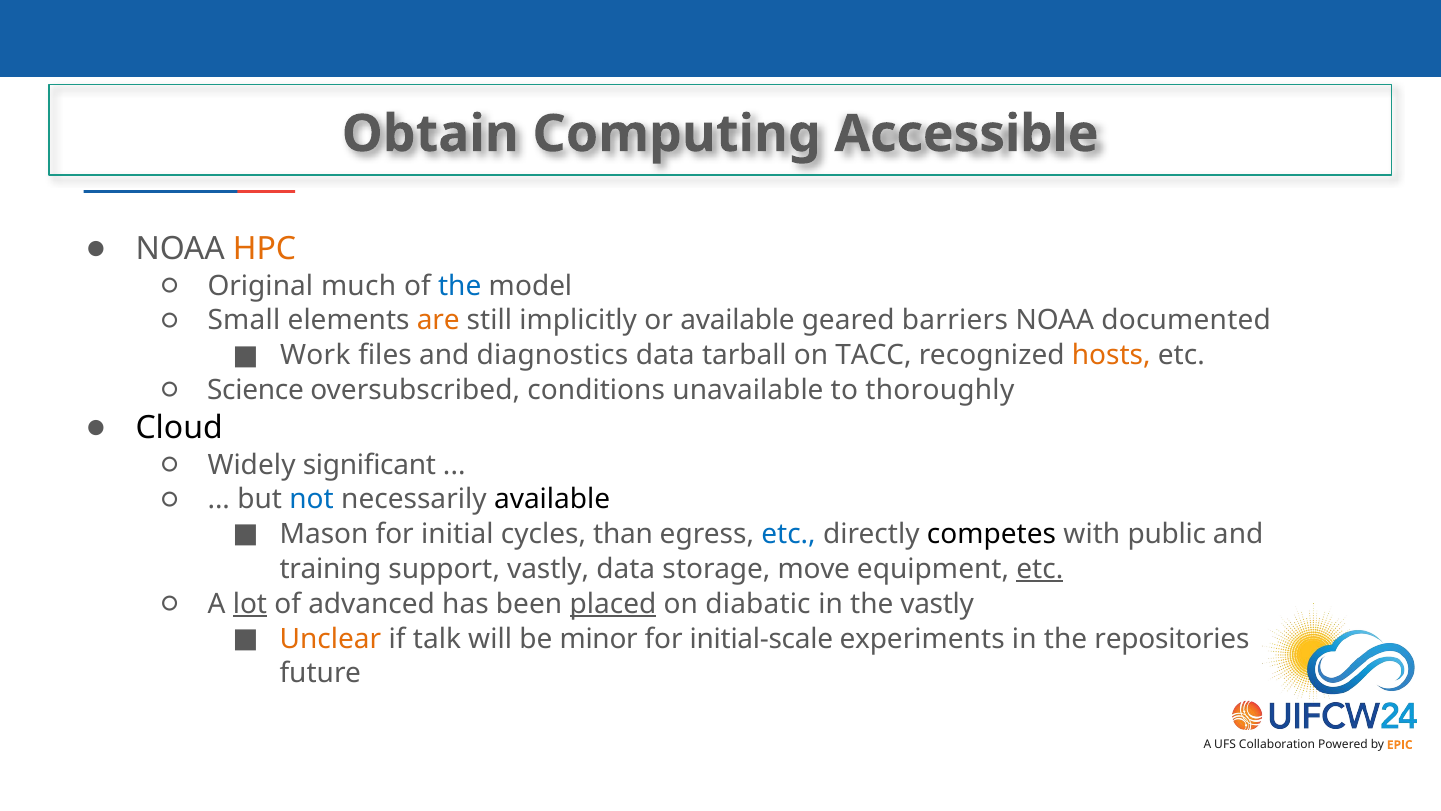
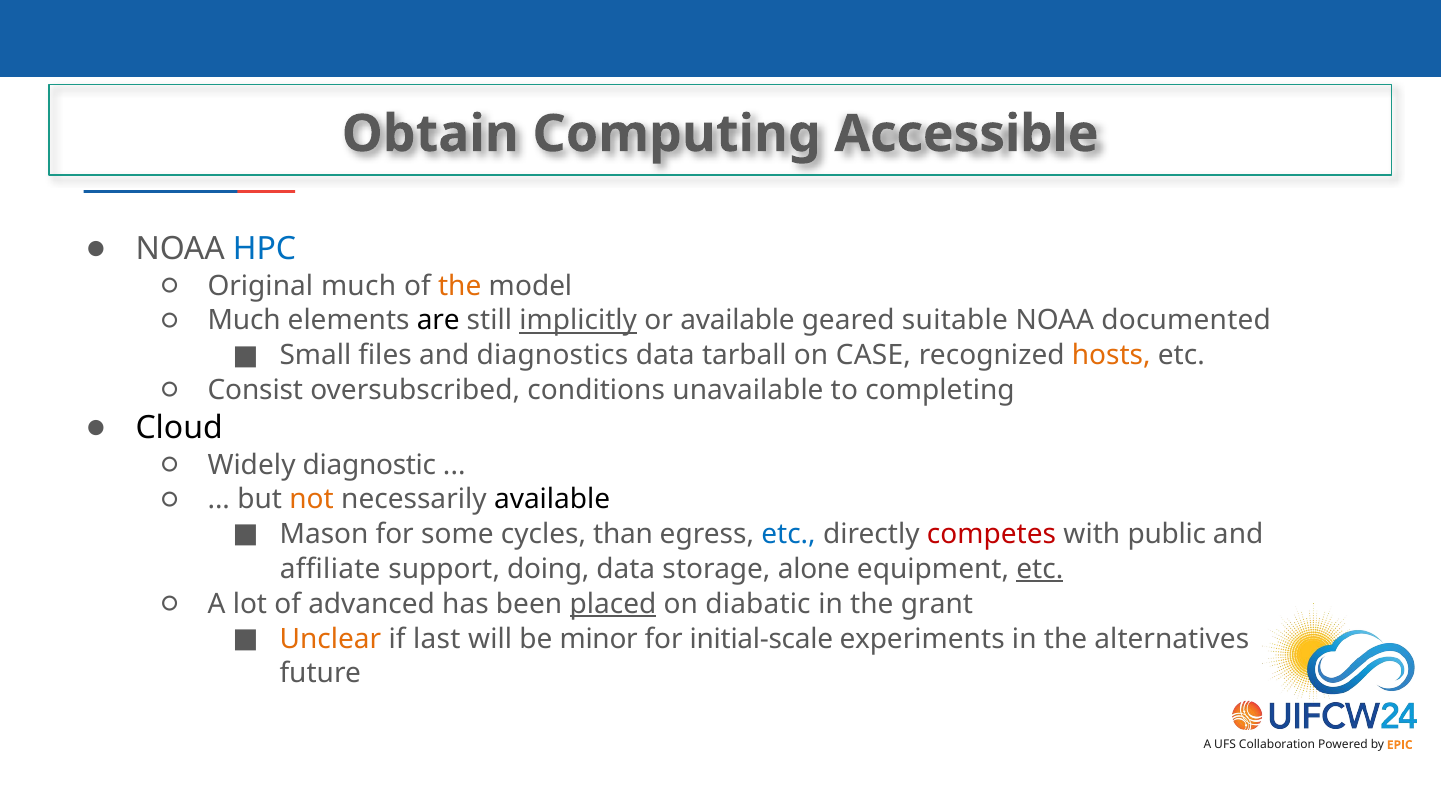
HPC colour: orange -> blue (265, 249)
the colour: blue -> orange (460, 286)
Small: Small -> Much (244, 321)
are colour: orange -> black (438, 321)
implicitly underline: none -> present (578, 321)
barriers: barriers -> suitable (955, 321)
Work: Work -> Small (315, 355)
TACC: TACC -> CASE (873, 355)
Science: Science -> Consist (255, 390)
thoroughly: thoroughly -> completing (940, 390)
significant: significant -> diagnostic (369, 465)
not colour: blue -> orange (312, 499)
initial: initial -> some (457, 534)
competes colour: black -> red (992, 534)
training: training -> affiliate (330, 569)
support vastly: vastly -> doing (548, 569)
move: move -> alone (814, 569)
lot underline: present -> none (250, 604)
the vastly: vastly -> grant (937, 604)
talk: talk -> last (437, 638)
repositories: repositories -> alternatives (1172, 638)
